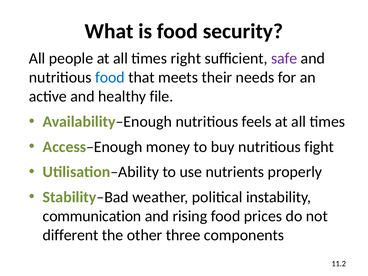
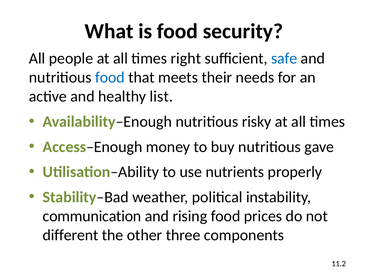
safe colour: purple -> blue (284, 58)
file: file -> list (161, 97)
feels: feels -> risky (257, 122)
fight: fight -> gave (319, 147)
